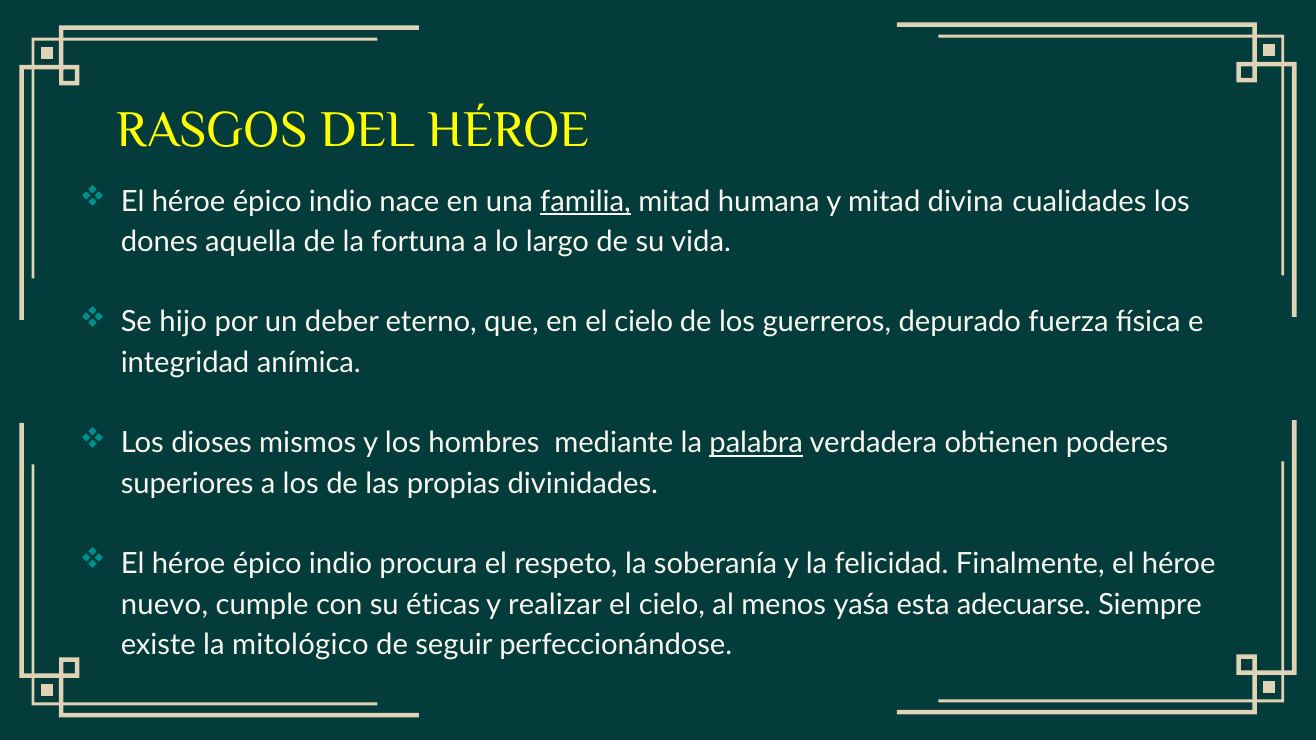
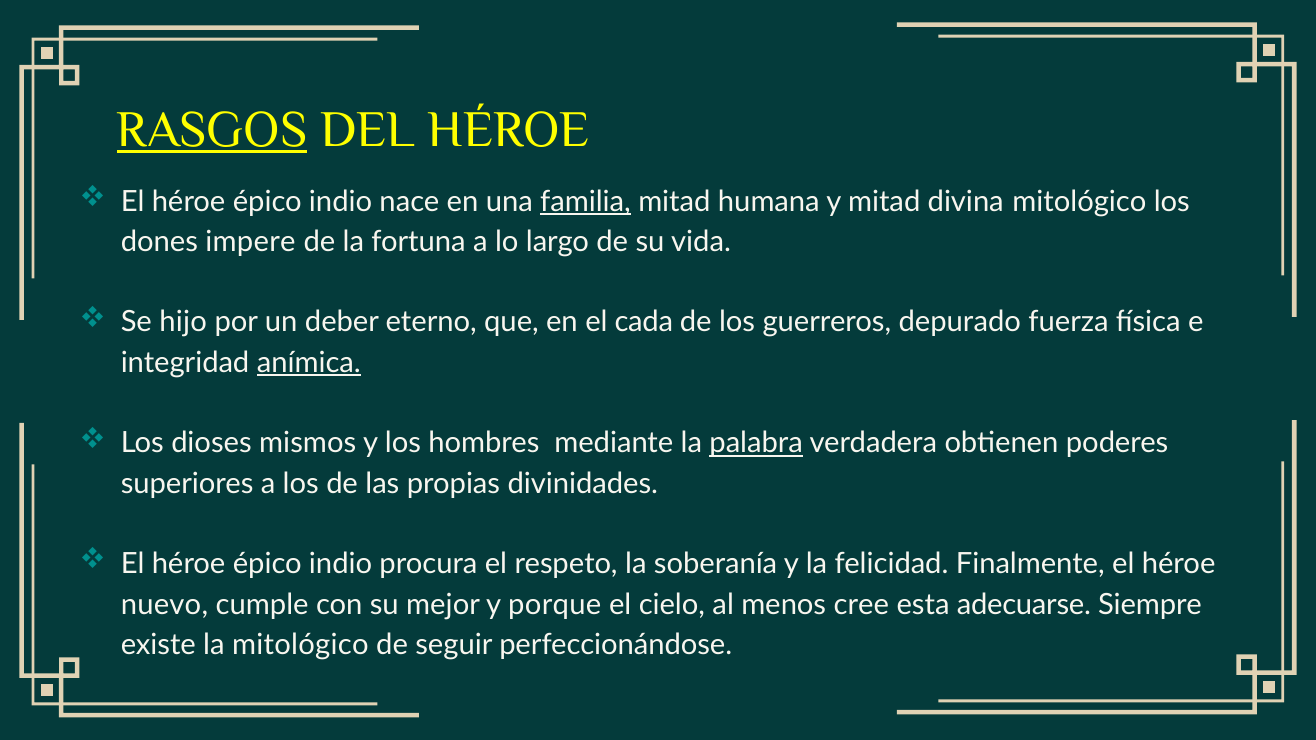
RASGOS underline: none -> present (212, 129)
divina cualidades: cualidades -> mitológico (1079, 202)
aquella: aquella -> impere (250, 242)
en el cielo: cielo -> cada (644, 322)
anímica underline: none -> present (309, 363)
éticas: éticas -> mejor (443, 605)
realizar: realizar -> porque (555, 605)
yaśa: yaśa -> cree (861, 605)
